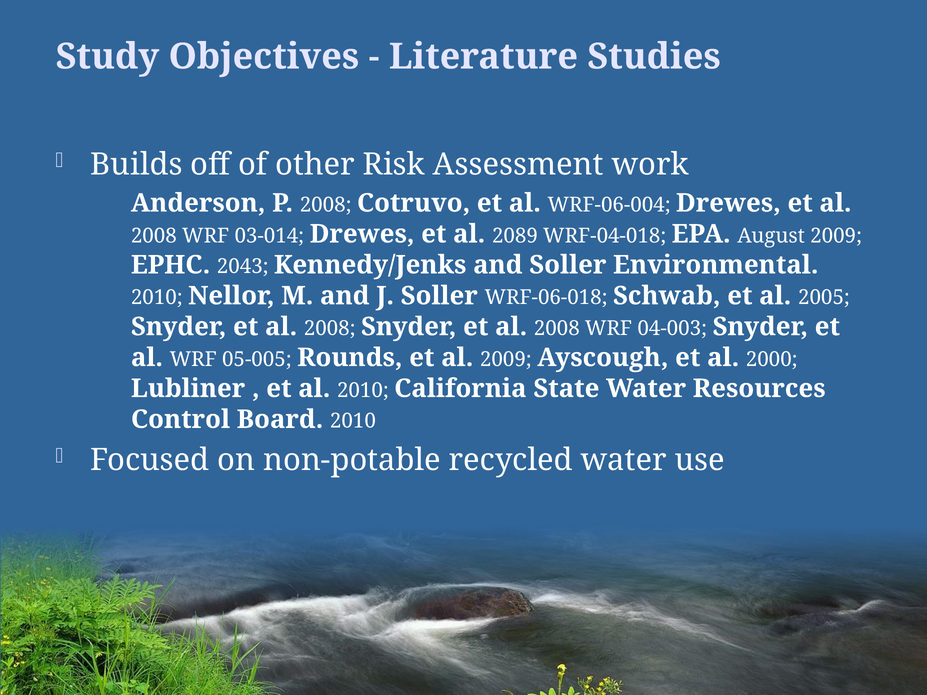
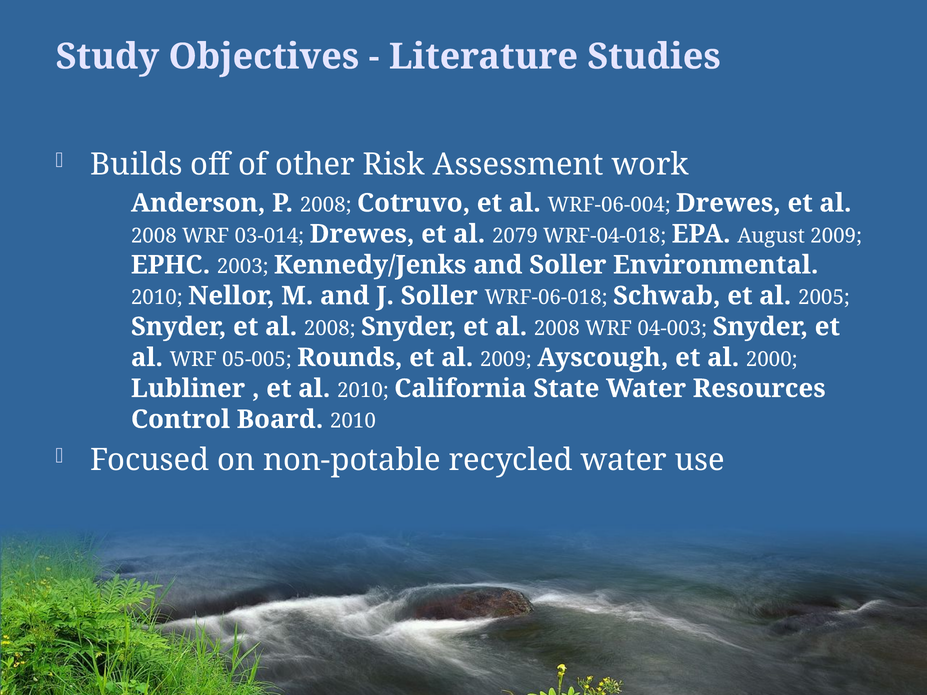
2089: 2089 -> 2079 (515, 236)
2043: 2043 -> 2003 (243, 267)
